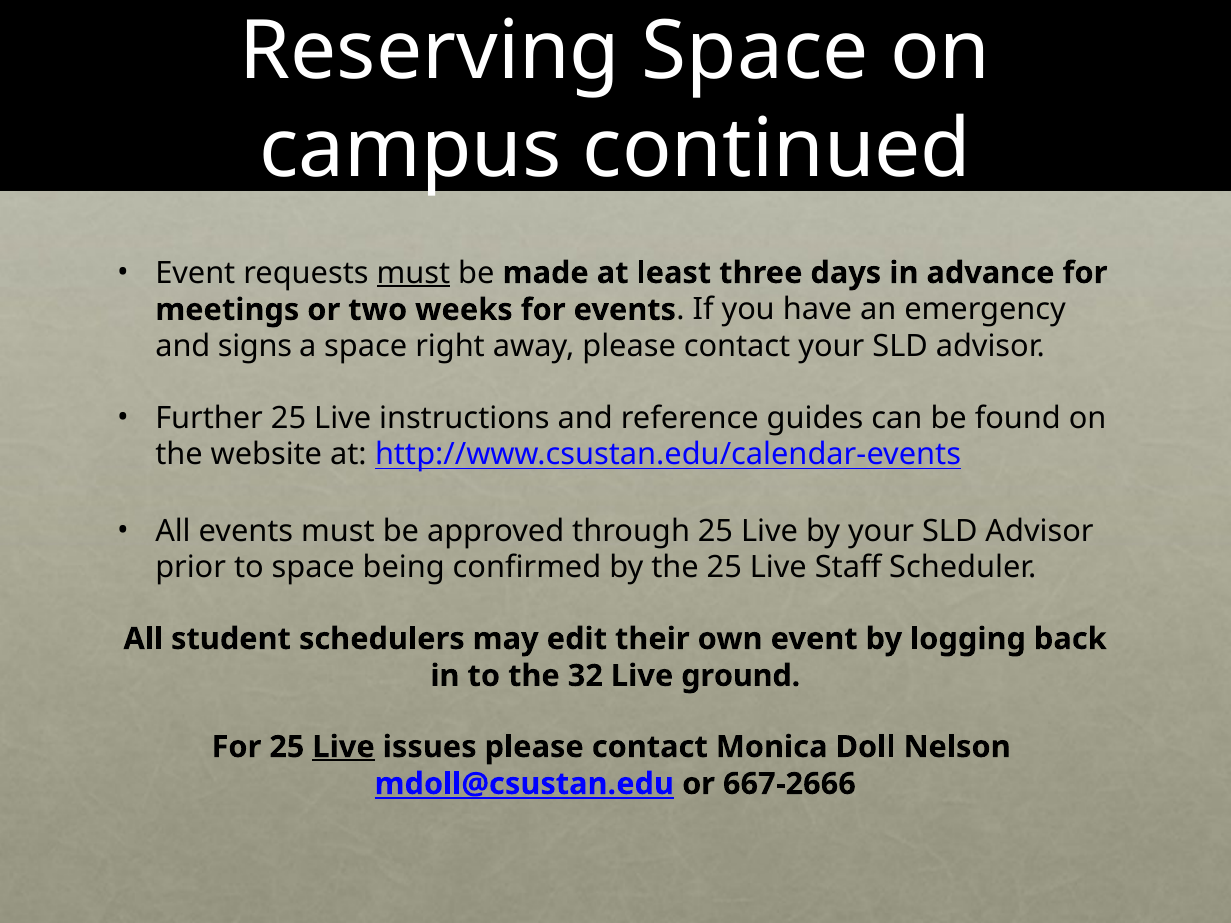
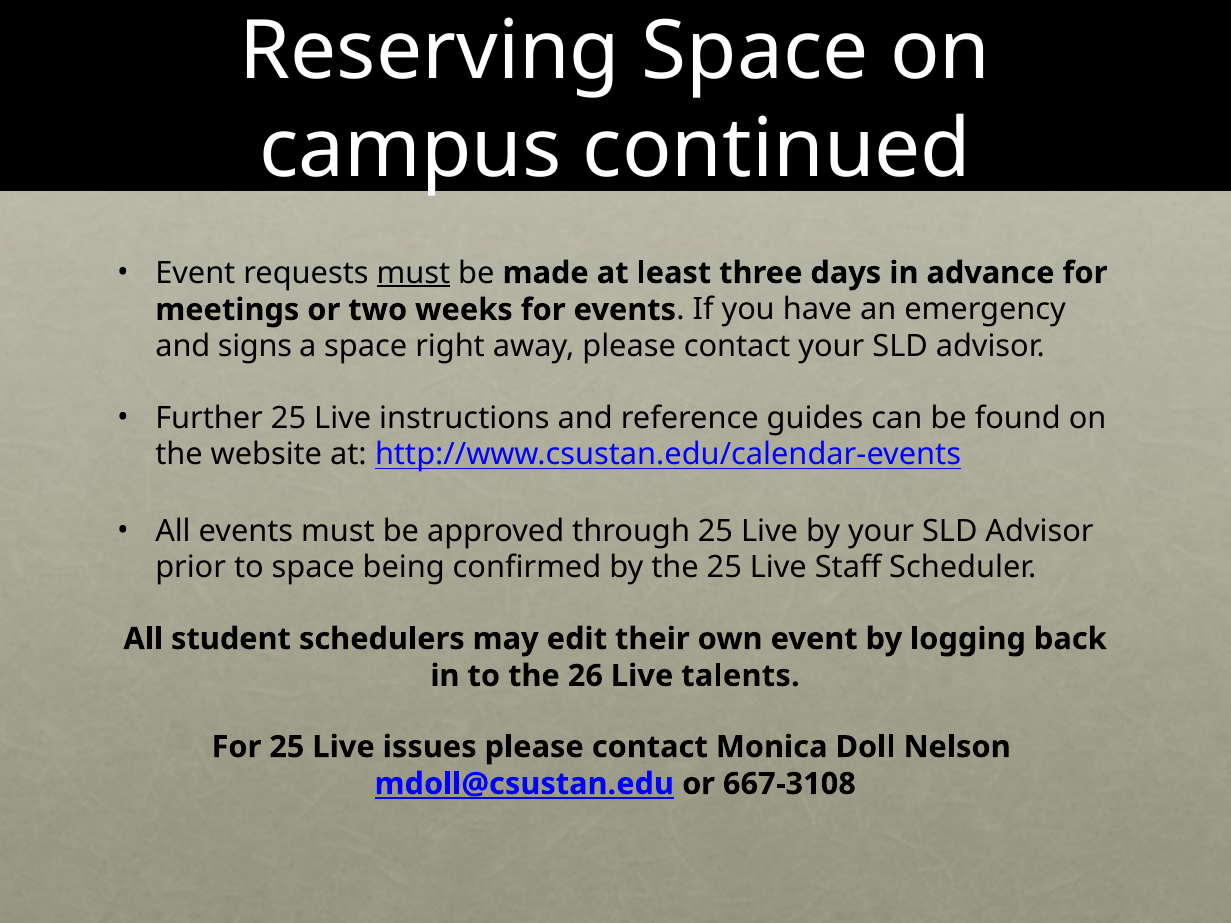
32: 32 -> 26 (585, 676)
ground: ground -> talents (740, 676)
Live underline: present -> none (344, 747)
667-2666: 667-2666 -> 667-3108 (789, 784)
